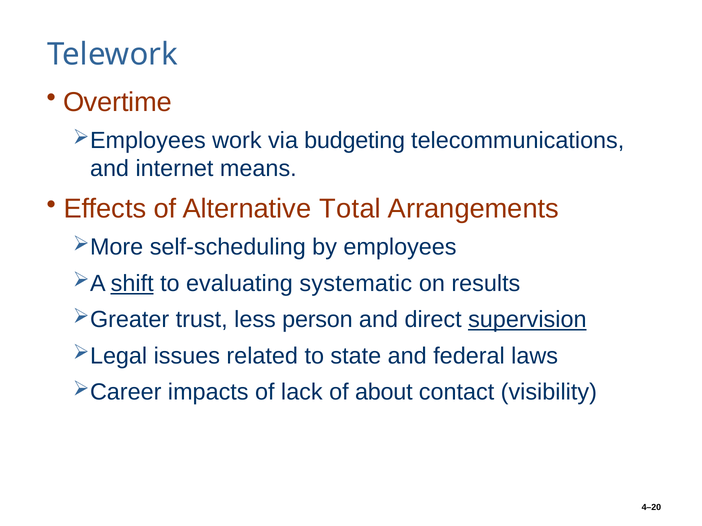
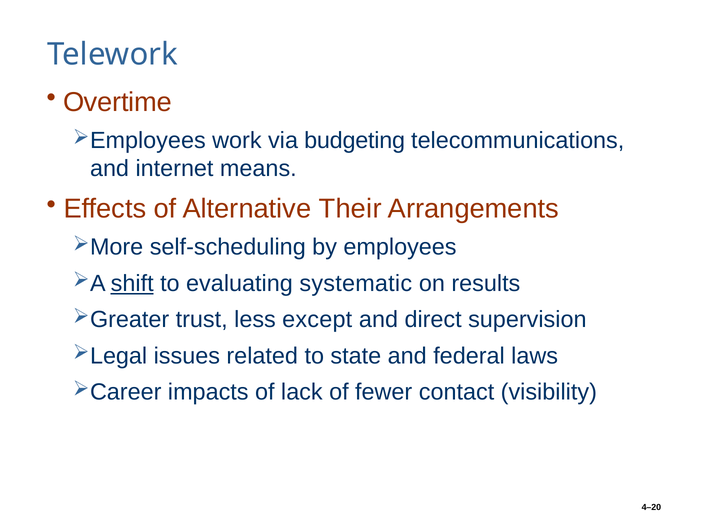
Total: Total -> Their (350, 209)
person: person -> except (317, 320)
supervision underline: present -> none (527, 320)
about: about -> fewer (384, 393)
